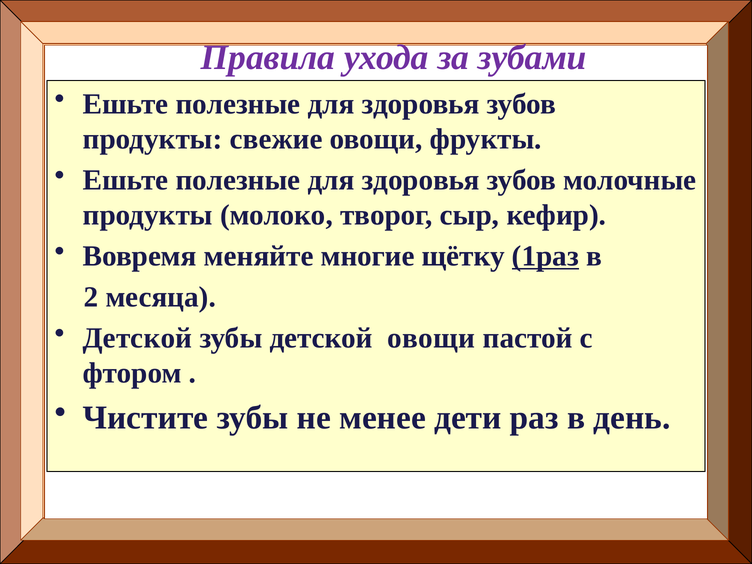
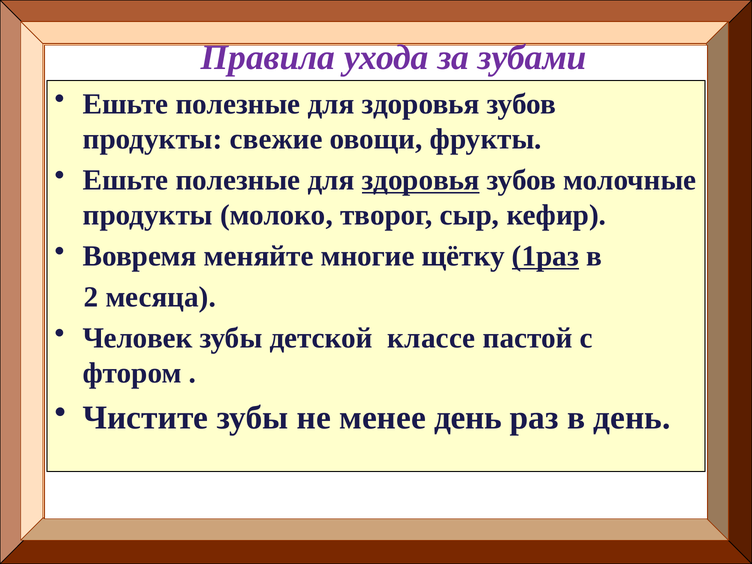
здоровья underline: none -> present (421, 180)
Детской: Детской -> Человек (138, 338)
детской овощи: овощи -> классе (431, 338)
менее дети: дети -> день (468, 418)
